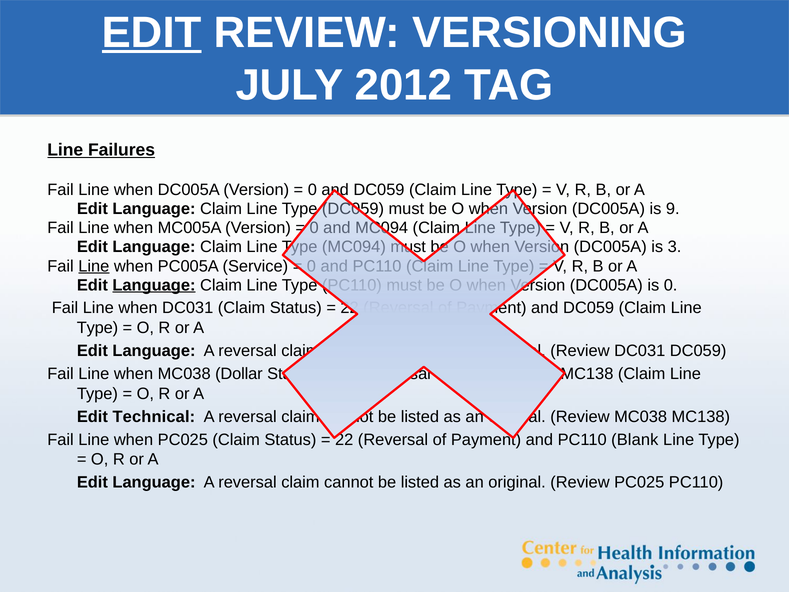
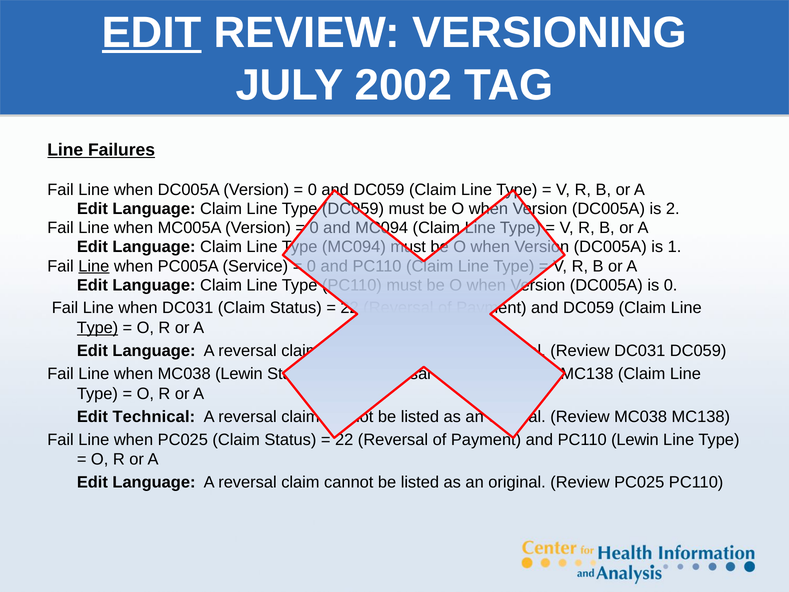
2012: 2012 -> 2002 (403, 85)
9: 9 -> 2 (673, 209)
3: 3 -> 1 (675, 247)
Language underline: present -> none (154, 285)
Type underline: none -> present (97, 328)
MC038 Dollar: Dollar -> Lewin (239, 374)
PC110 Blank: Blank -> Lewin (635, 439)
